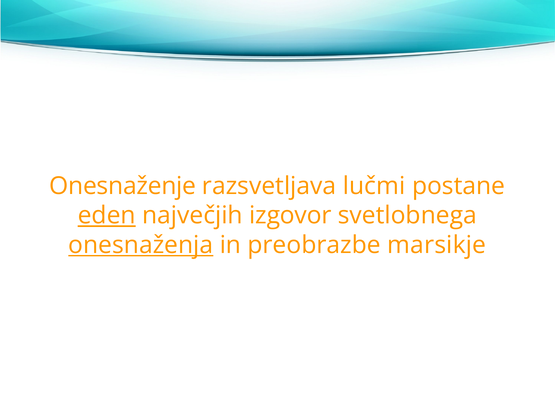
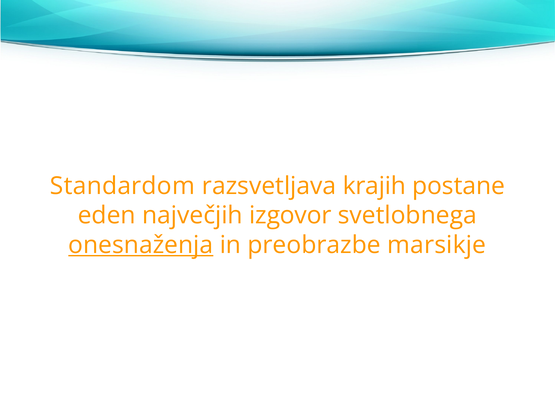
Onesnaženje: Onesnaženje -> Standardom (122, 186)
lučmi: lučmi -> krajih (374, 186)
eden underline: present -> none (107, 216)
